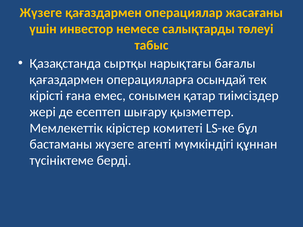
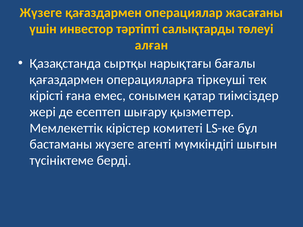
немесе: немесе -> тәртіпті (138, 29)
табыс: табыс -> алған (151, 45)
осындай: осындай -> тіркеуші (221, 80)
құннан: құннан -> шығын (257, 144)
